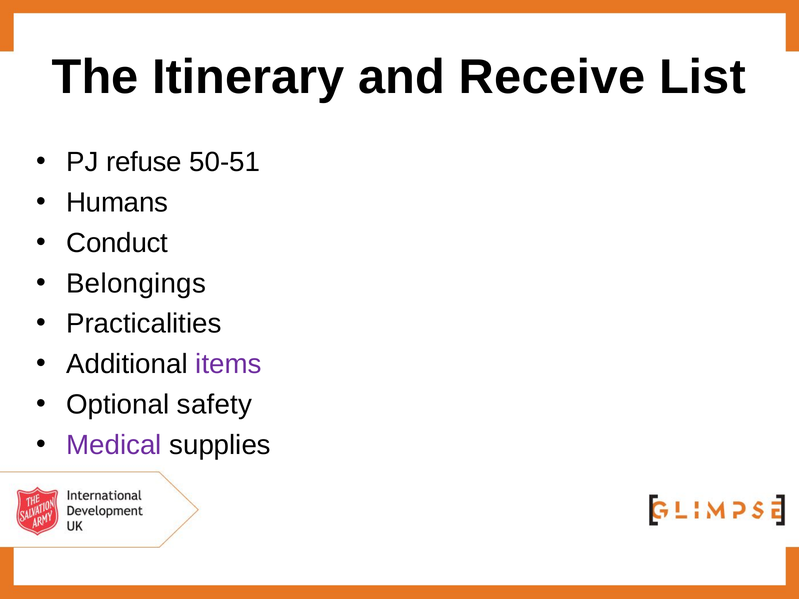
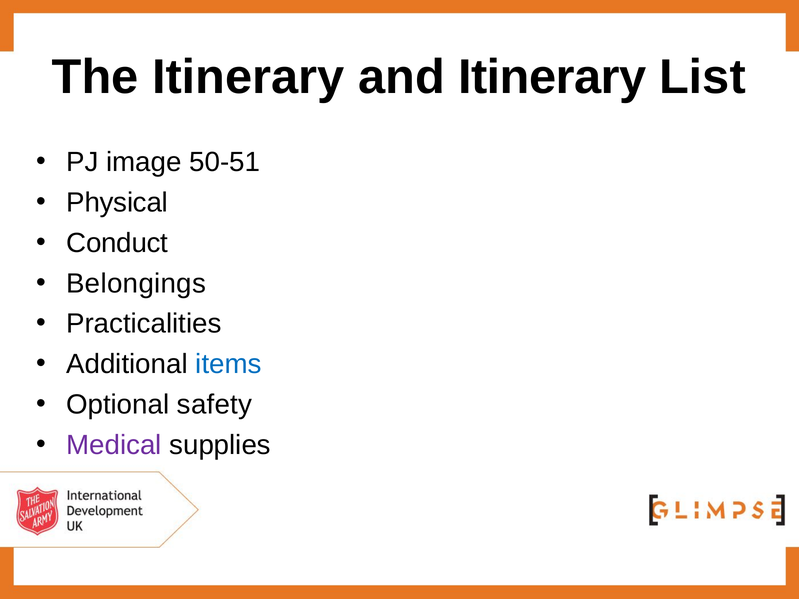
and Receive: Receive -> Itinerary (552, 77)
refuse: refuse -> image (144, 162)
Humans: Humans -> Physical (117, 203)
items colour: purple -> blue (229, 364)
